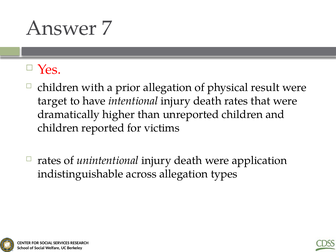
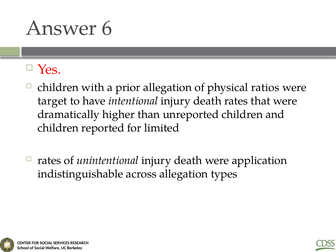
7: 7 -> 6 (107, 28)
result: result -> ratios (265, 87)
victims: victims -> limited (162, 128)
